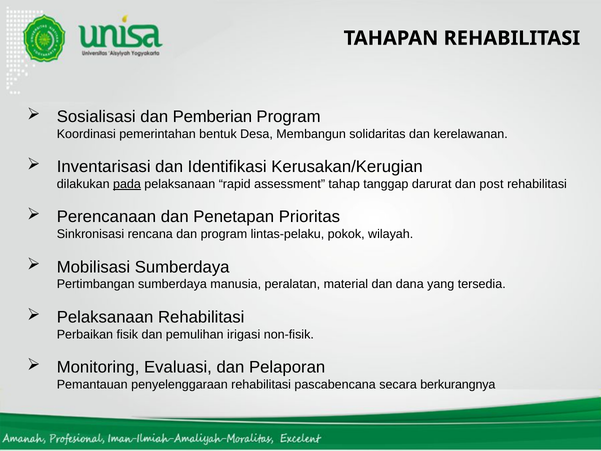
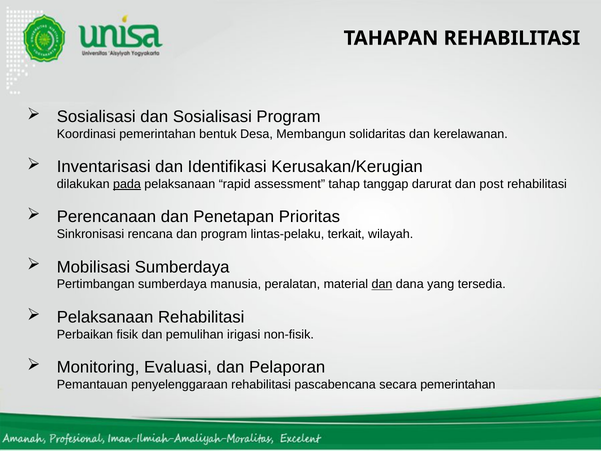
dan Pemberian: Pemberian -> Sosialisasi (212, 117)
pokok: pokok -> terkait (346, 234)
dan underline: none -> present (382, 284)
secara berkurangnya: berkurangnya -> pemerintahan (458, 384)
